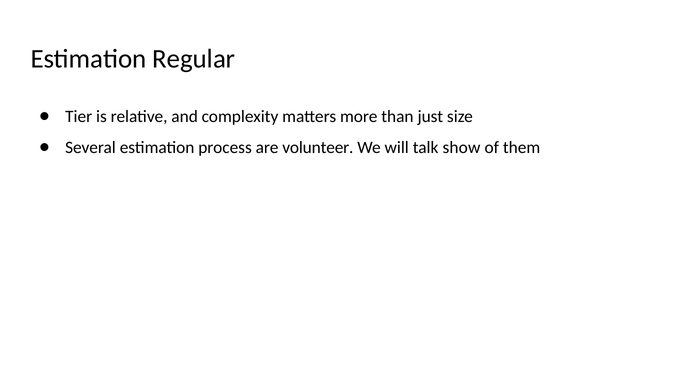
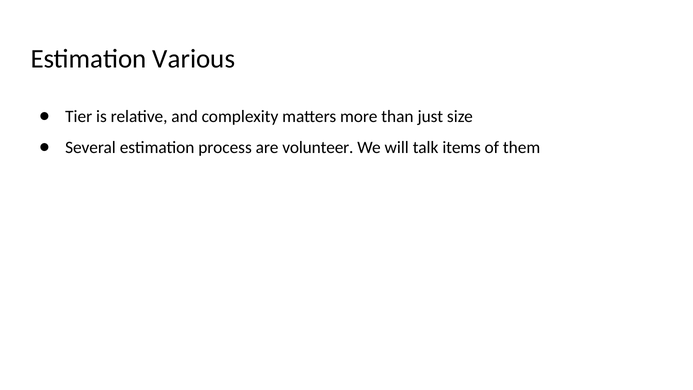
Regular: Regular -> Various (194, 59)
show: show -> items (462, 147)
